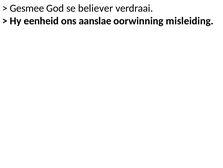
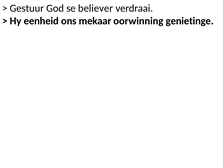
Gesmee: Gesmee -> Gestuur (27, 8)
aanslae: aanslae -> mekaar (95, 21)
misleiding: misleiding -> genietinge (190, 21)
